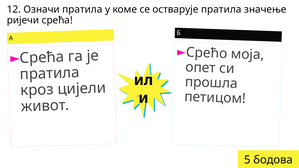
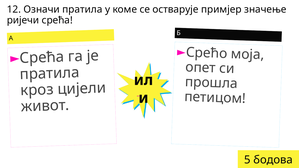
остваруje пратила: пратила -> примјер (221, 9)
